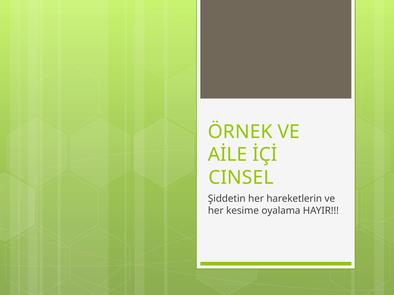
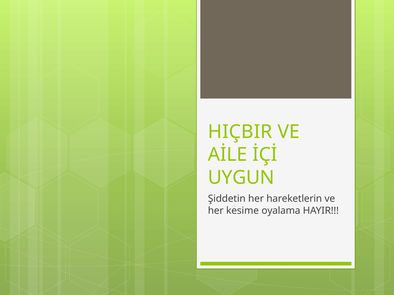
ÖRNEK: ÖRNEK -> HIÇBIR (240, 132)
CINSEL: CINSEL -> UYGUN (241, 178)
